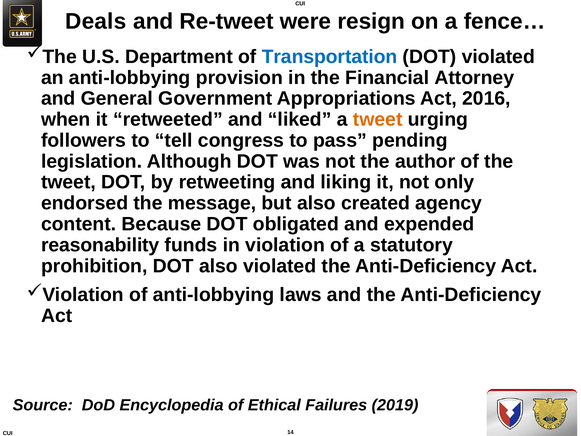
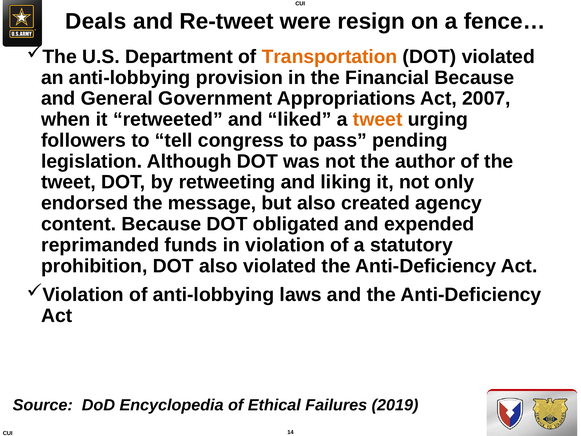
Transportation colour: blue -> orange (330, 57)
Financial Attorney: Attorney -> Because (474, 78)
2016: 2016 -> 2007 (486, 99)
reasonability: reasonability -> reprimanded (100, 245)
